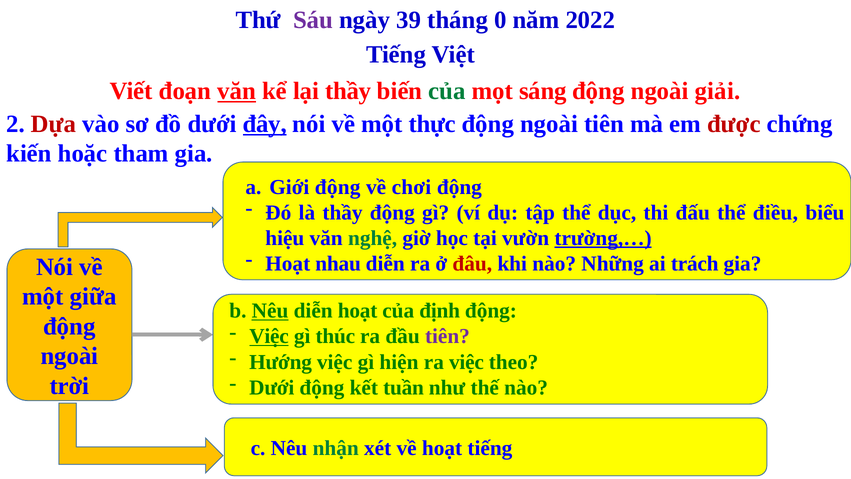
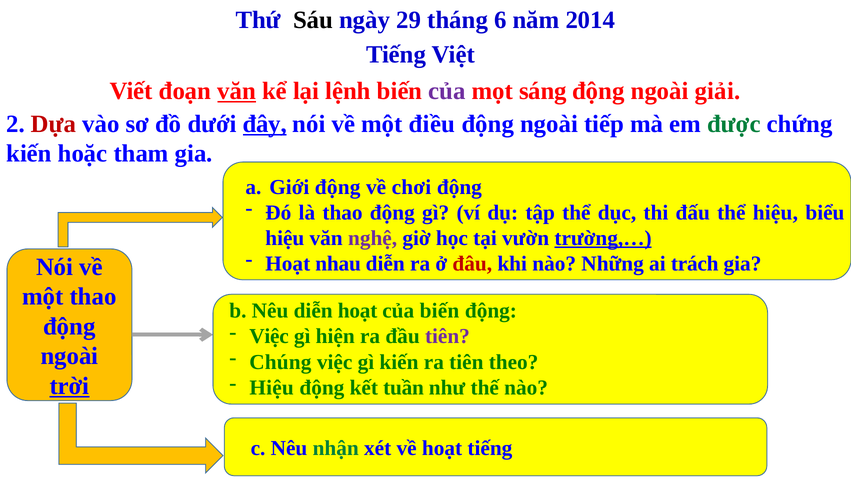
Sáu colour: purple -> black (313, 20)
39: 39 -> 29 (409, 20)
0: 0 -> 6 (500, 20)
2022: 2022 -> 2014 (590, 20)
lại thầy: thầy -> lệnh (348, 91)
của colour: green -> purple (447, 91)
thực: thực -> điều (432, 124)
ngoài tiên: tiên -> tiếp (604, 124)
được colour: red -> green (734, 124)
là thầy: thầy -> thao (343, 212)
thể điều: điều -> hiệu (775, 212)
nghệ colour: green -> purple (373, 238)
một giữa: giữa -> thao (93, 296)
Nêu underline: present -> none (270, 311)
của định: định -> biến (439, 311)
Việc underline: present -> none (269, 336)
thúc: thúc -> hiện (335, 336)
Hướng: Hướng -> Chúng (280, 362)
gì hiện: hiện -> kiến (399, 362)
ra việc: việc -> tiên (466, 362)
trời underline: none -> present (69, 386)
Dưới: Dưới -> Hiệu (272, 387)
